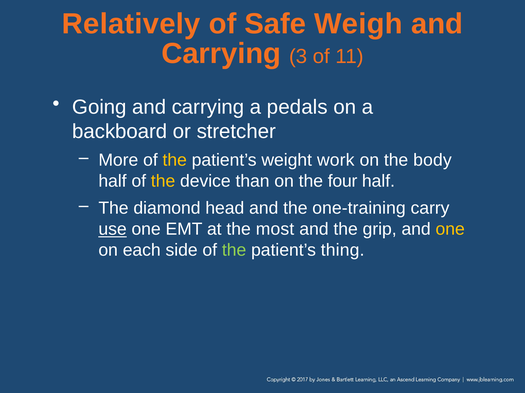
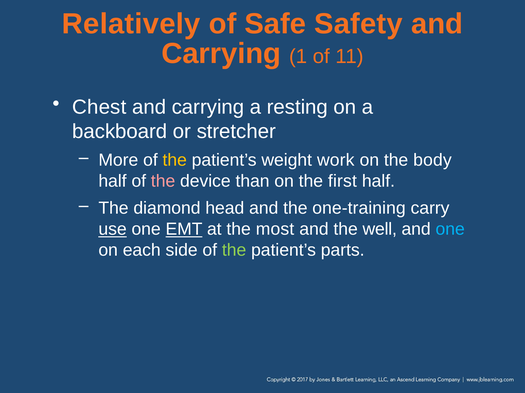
Weigh: Weigh -> Safety (358, 24)
3: 3 -> 1 (298, 56)
Going: Going -> Chest (99, 107)
pedals: pedals -> resting (297, 107)
the colour: yellow -> pink (163, 182)
four: four -> first (342, 182)
EMT underline: none -> present (184, 230)
grip: grip -> well (380, 230)
one colour: yellow -> light blue (450, 230)
thing: thing -> parts (343, 251)
